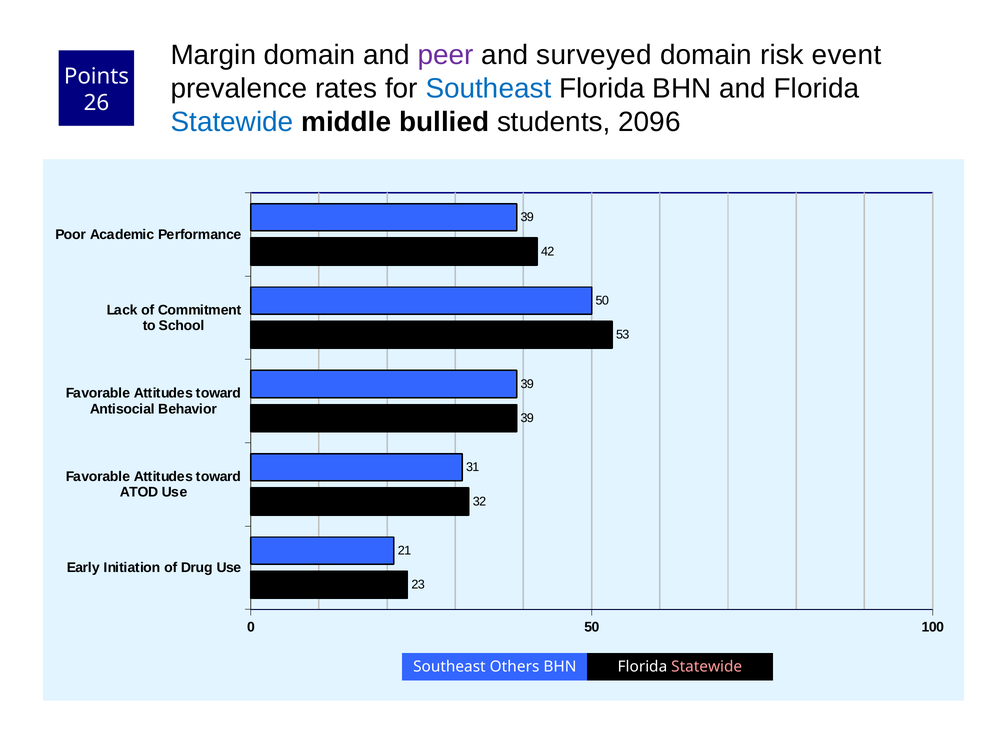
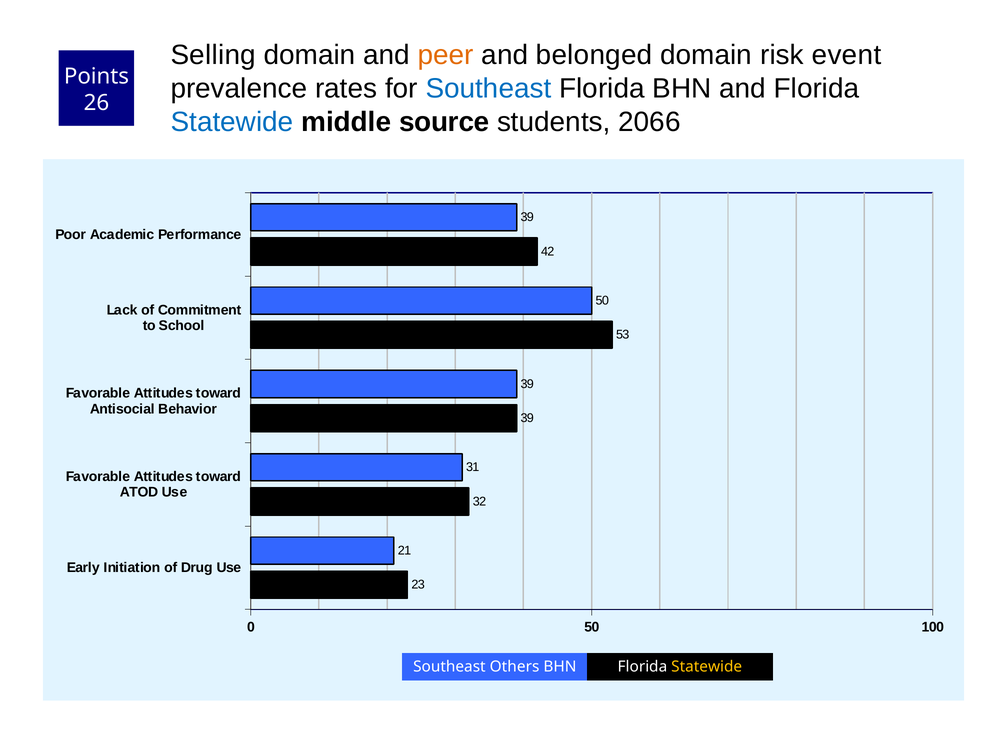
Margin: Margin -> Selling (213, 55)
peer colour: purple -> orange (446, 55)
surveyed: surveyed -> belonged (594, 55)
bullied: bullied -> source (444, 122)
2096: 2096 -> 2066 (649, 122)
Statewide colour: pink -> yellow (707, 667)
